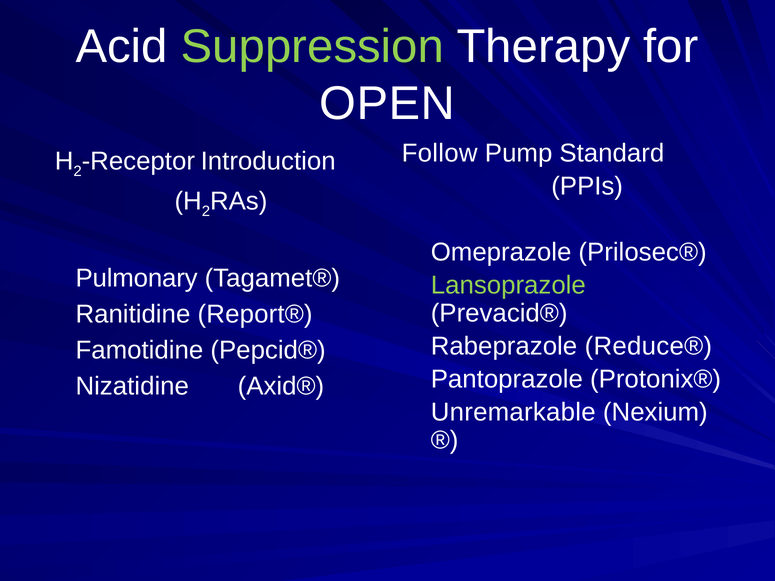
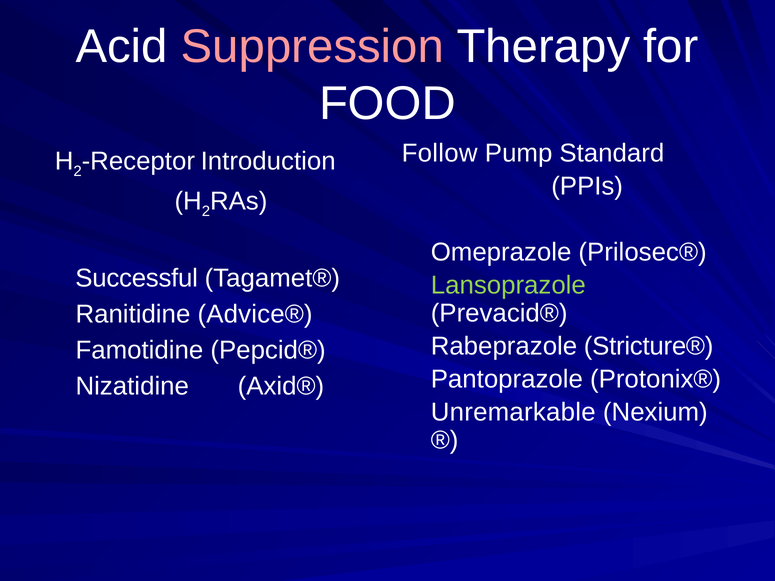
Suppression colour: light green -> pink (313, 47)
OPEN: OPEN -> FOOD (387, 104)
Pulmonary: Pulmonary -> Successful (137, 278)
Report®: Report® -> Advice® (255, 314)
Reduce®: Reduce® -> Stricture® (649, 346)
